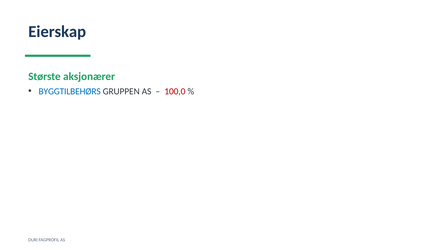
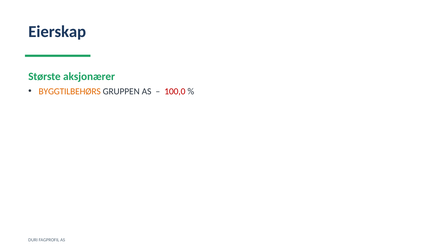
BYGGTILBEHØRS colour: blue -> orange (70, 91)
